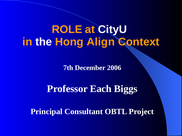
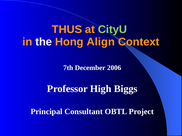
ROLE: ROLE -> THUS (67, 30)
CityU colour: white -> light green (112, 30)
Each: Each -> High (101, 89)
